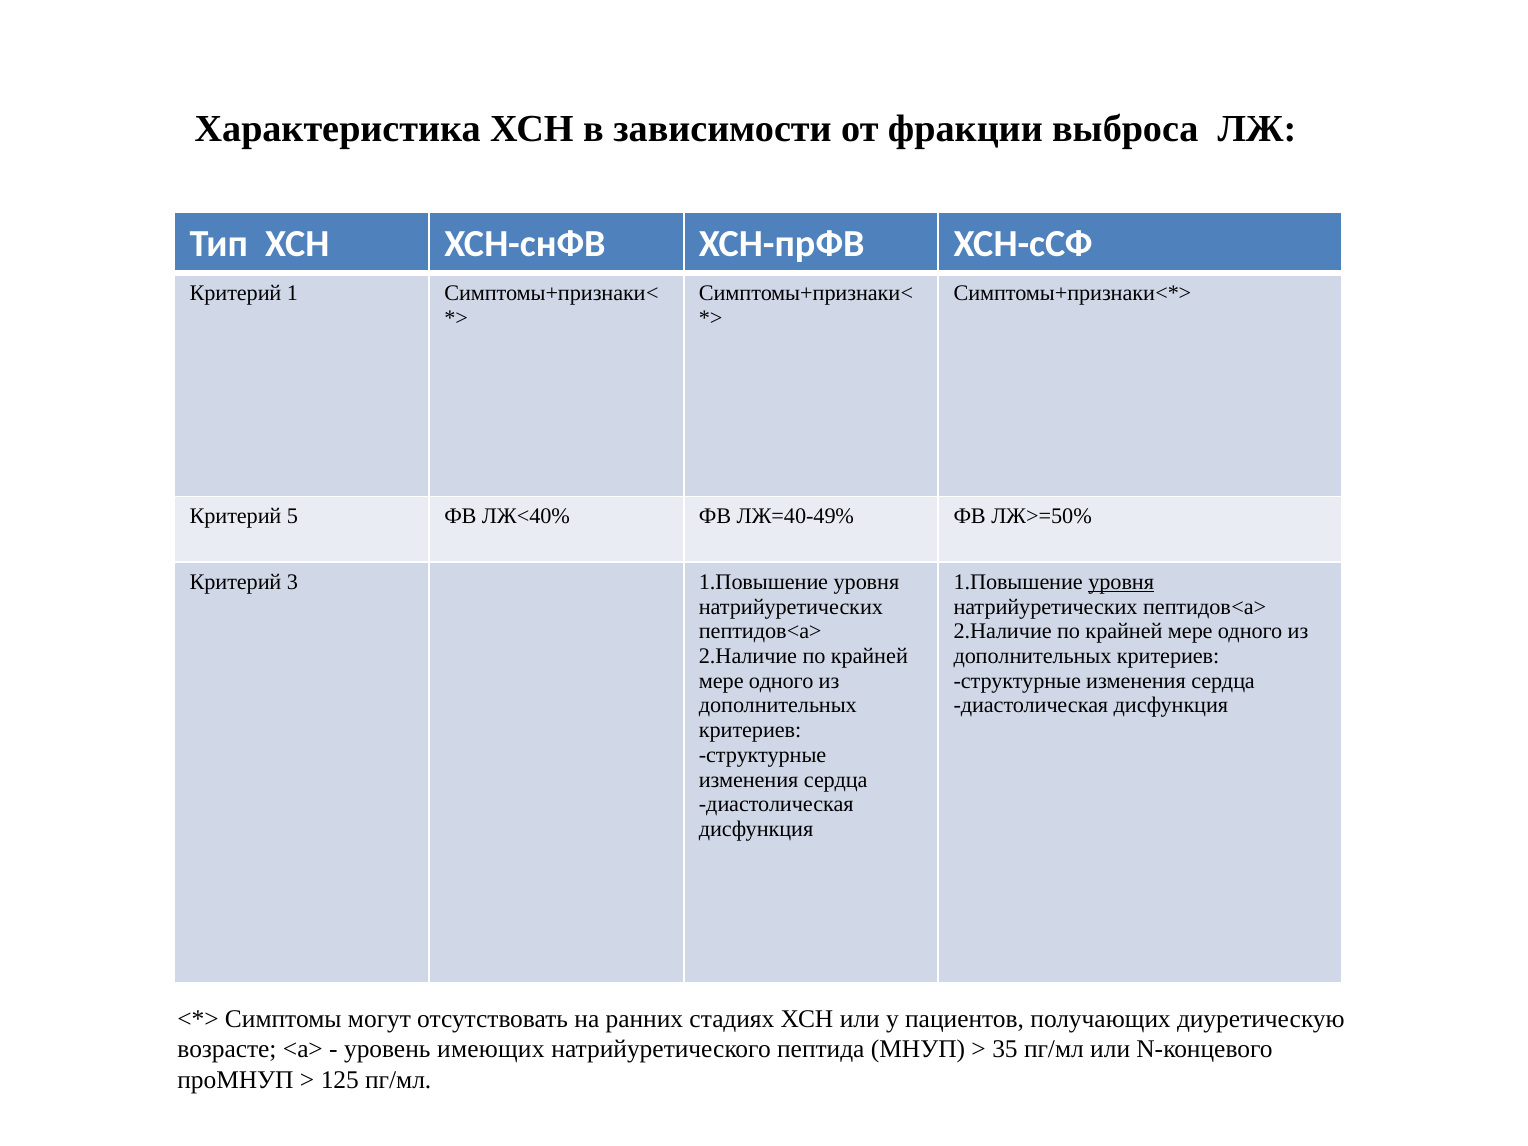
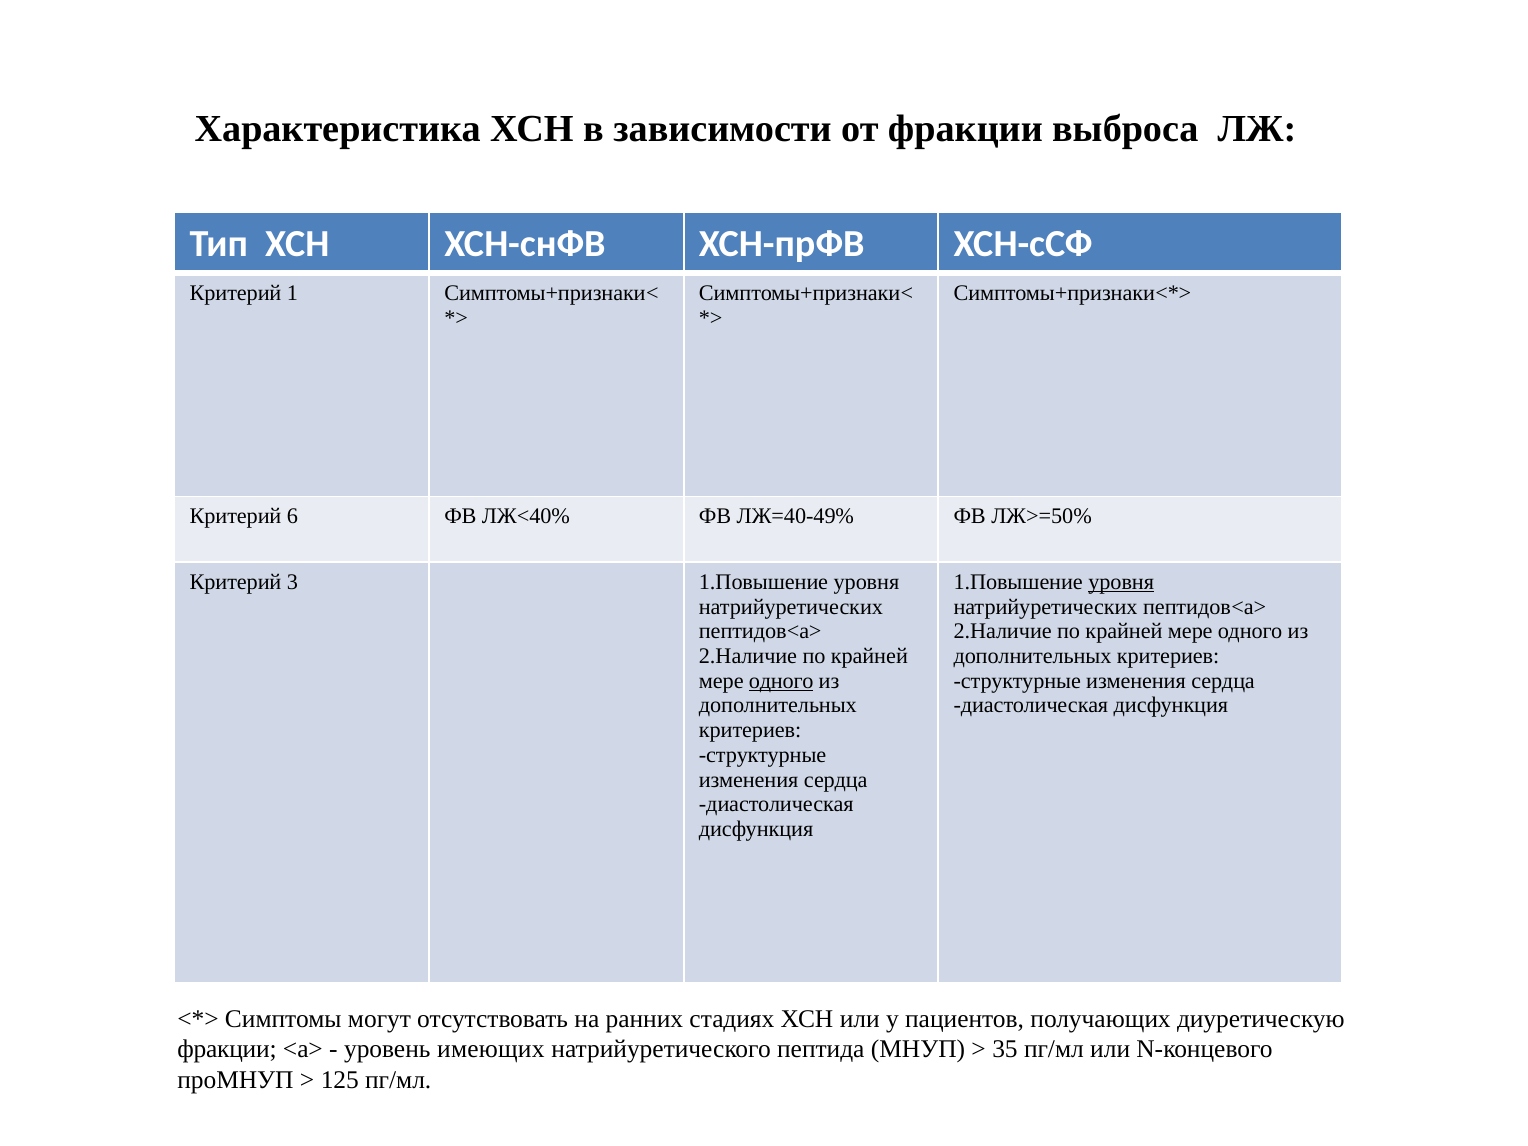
5: 5 -> 6 (293, 517)
одного underline: none -> present (781, 681)
возрасте: возрасте -> фракции (227, 1049)
